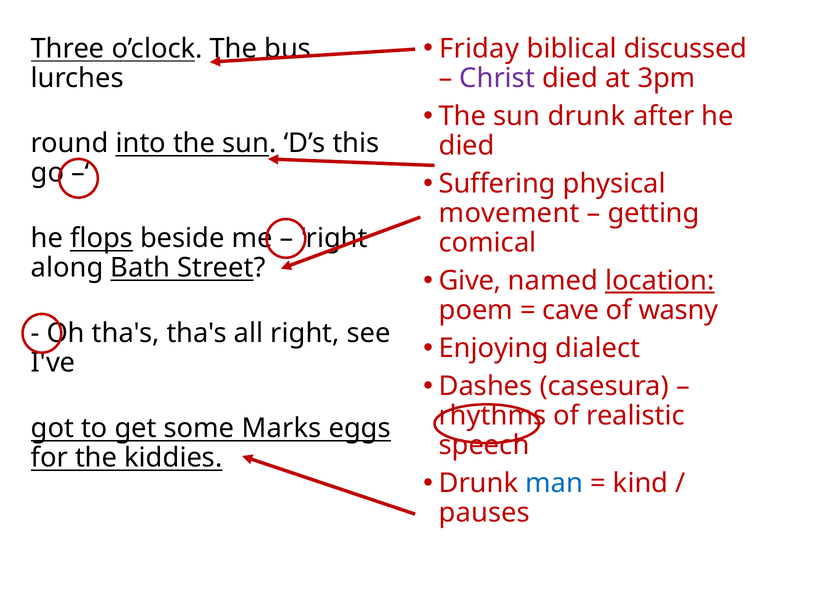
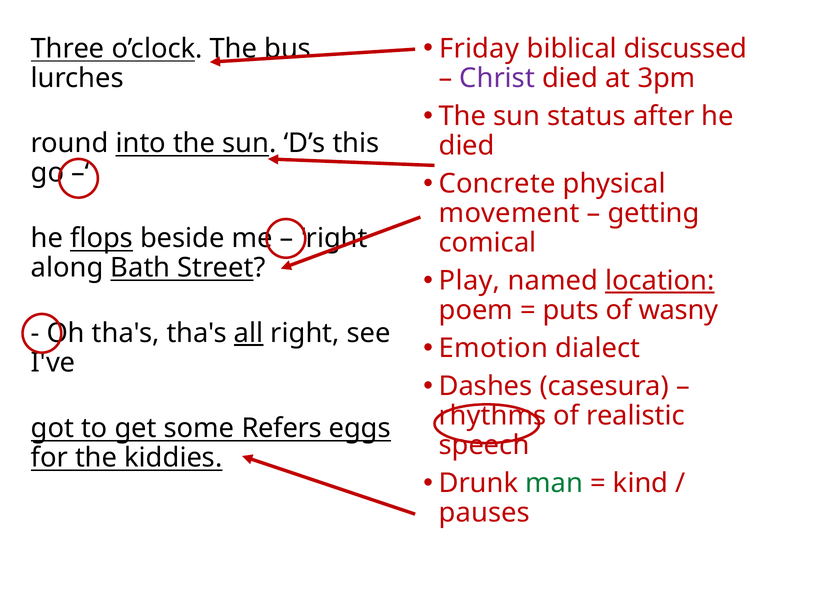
sun drunk: drunk -> status (587, 116)
Suffering: Suffering -> Concrete (497, 184)
Give: Give -> Play (470, 281)
cave: cave -> puts (571, 310)
all underline: none -> present (249, 333)
Enjoying: Enjoying -> Emotion (493, 348)
Marks: Marks -> Refers (282, 428)
man colour: blue -> green (554, 483)
